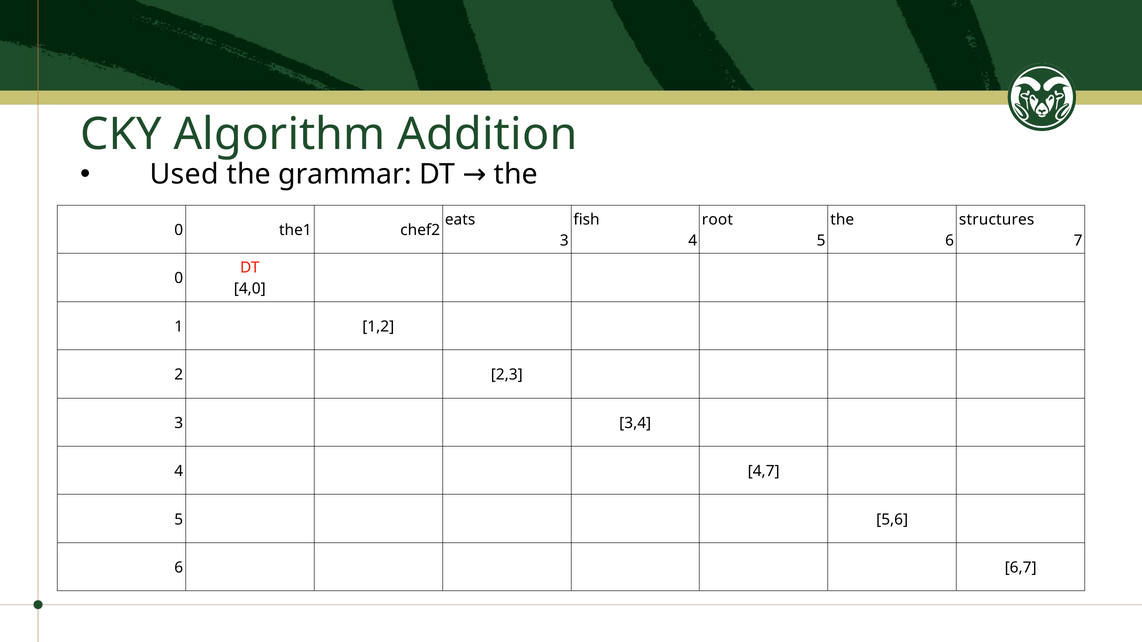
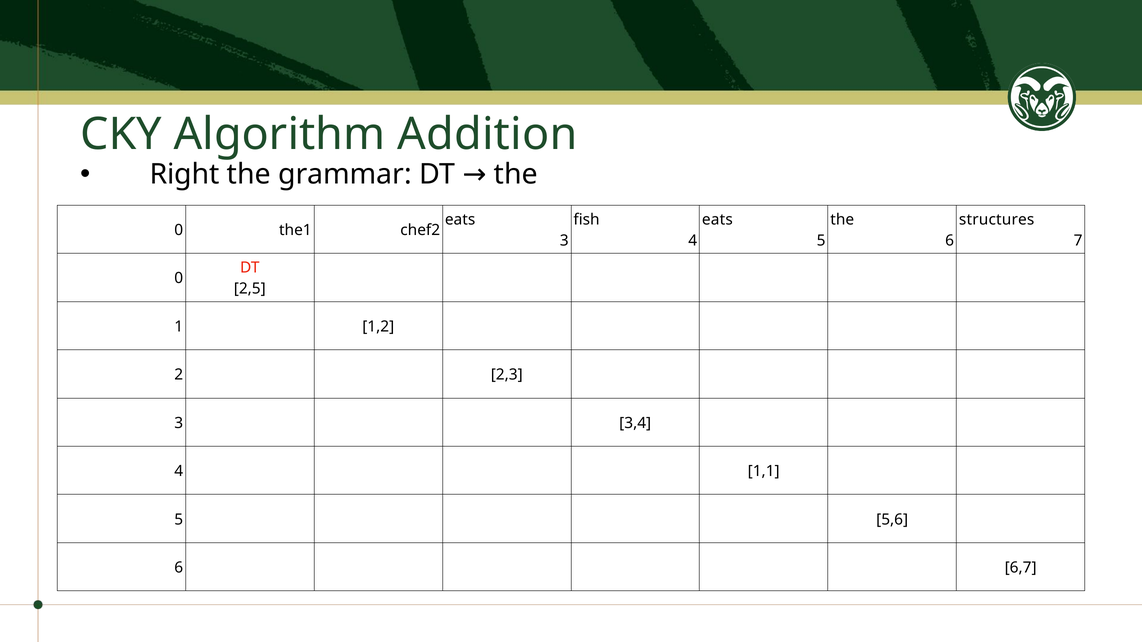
Used: Used -> Right (185, 175)
root: root -> eats (717, 220)
4,0: 4,0 -> 2,5 (250, 289)
4,7: 4,7 -> 1,1 (764, 472)
